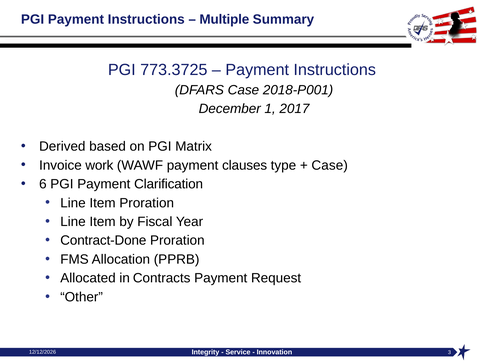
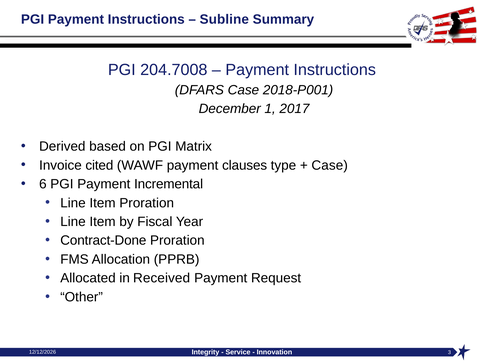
Multiple: Multiple -> Subline (224, 19)
773.3725: 773.3725 -> 204.7008 (174, 70)
work: work -> cited (99, 165)
Clarification: Clarification -> Incremental (169, 184)
Contracts: Contracts -> Received (162, 278)
